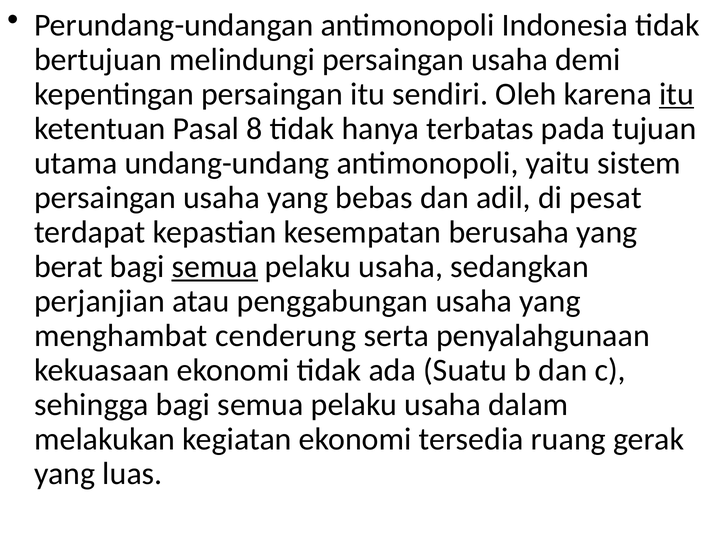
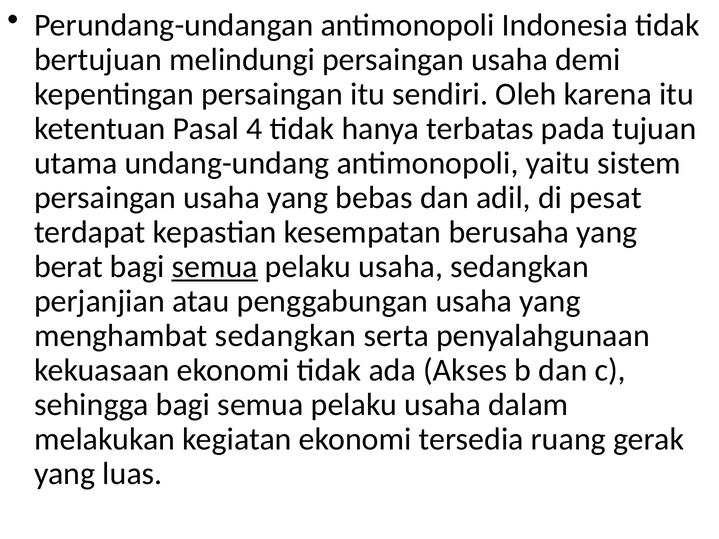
itu underline: present -> none (676, 94)
8: 8 -> 4 (255, 129)
menghambat cenderung: cenderung -> sedangkan (286, 336)
Suatu: Suatu -> Akses (465, 370)
